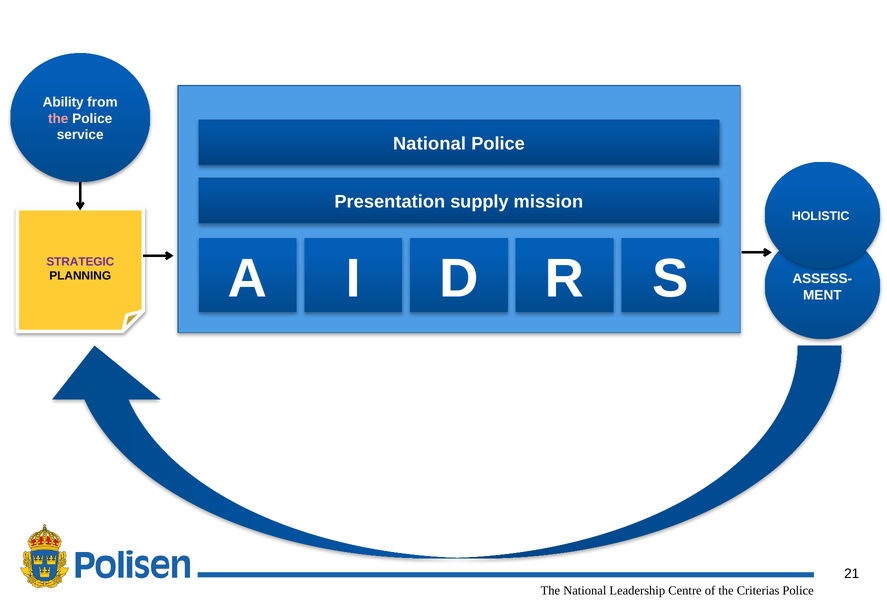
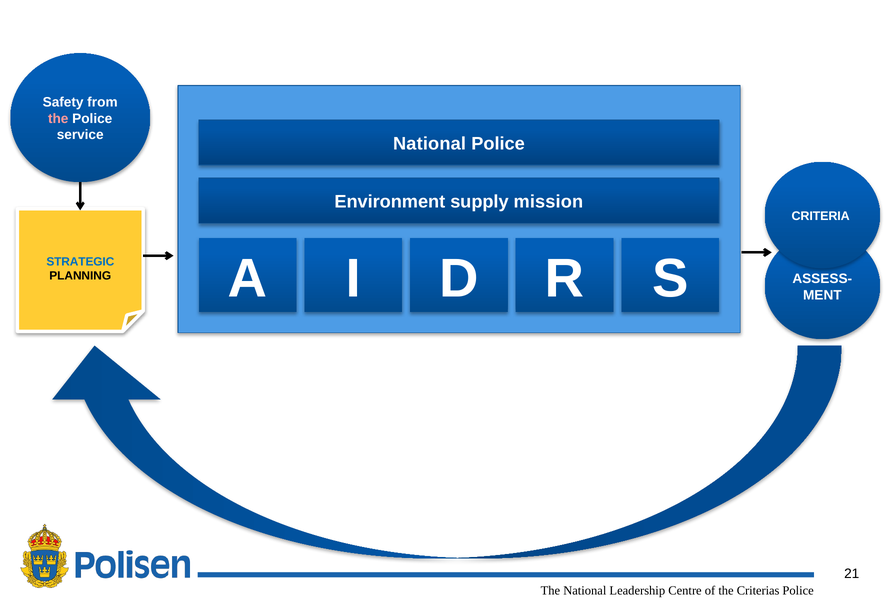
Ability: Ability -> Safety (63, 102)
Presentation: Presentation -> Environment (390, 202)
HOLISTIC: HOLISTIC -> CRITERIA (821, 216)
STRATEGIC colour: purple -> blue (80, 262)
